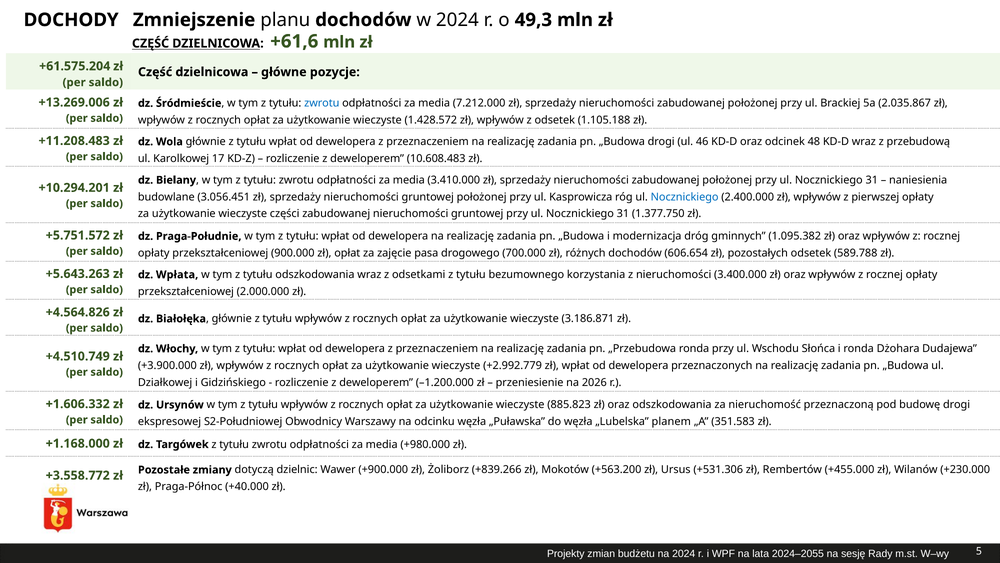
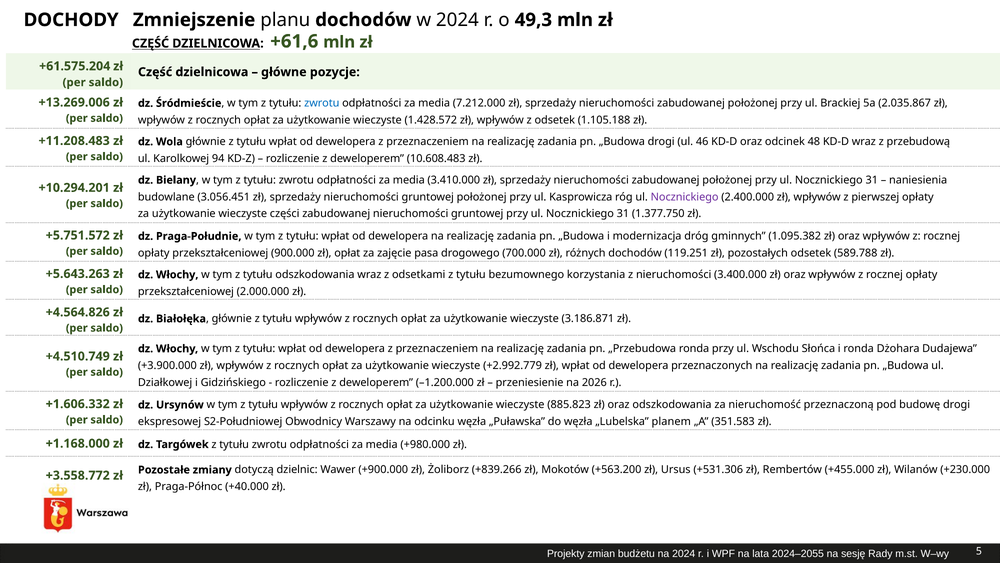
17: 17 -> 94 (218, 158)
Nocznickiego colour: blue -> purple (685, 197)
606.654: 606.654 -> 119.251 (686, 253)
Wpłata: Wpłata -> Włochy (177, 274)
